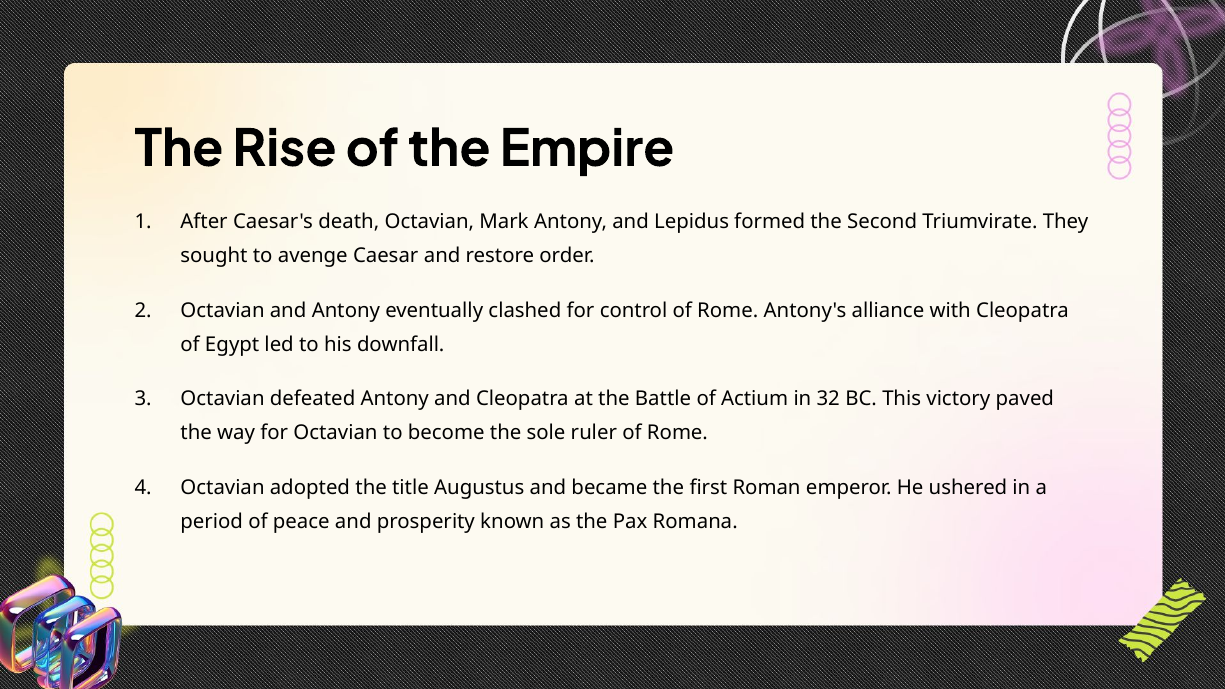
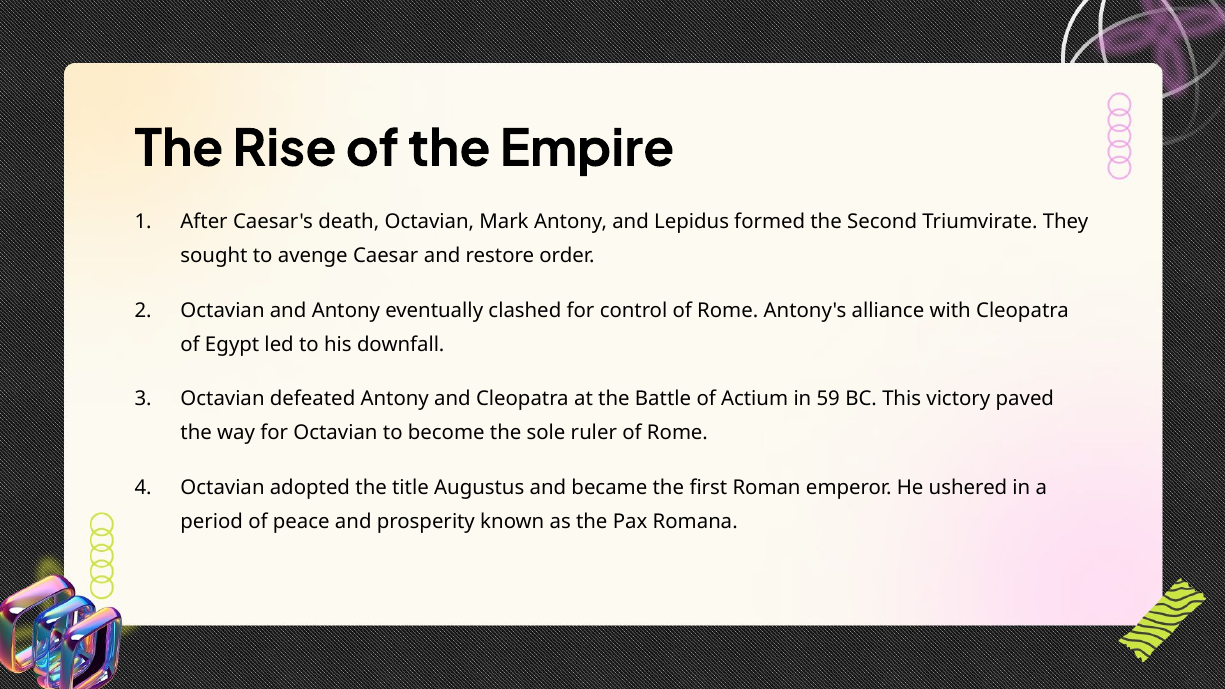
32: 32 -> 59 (828, 399)
